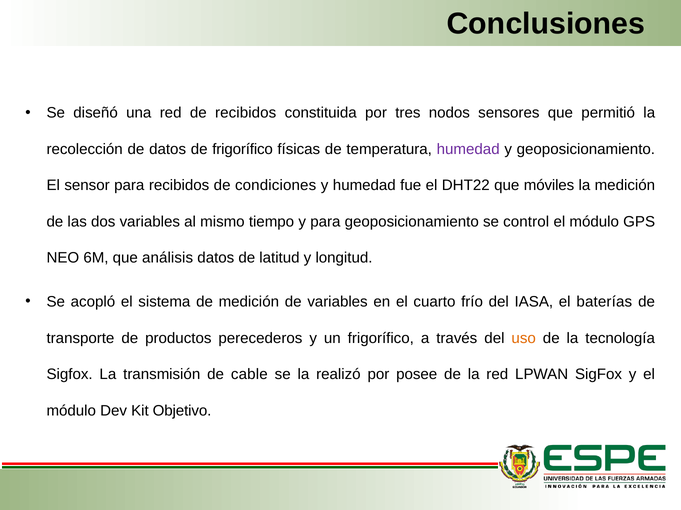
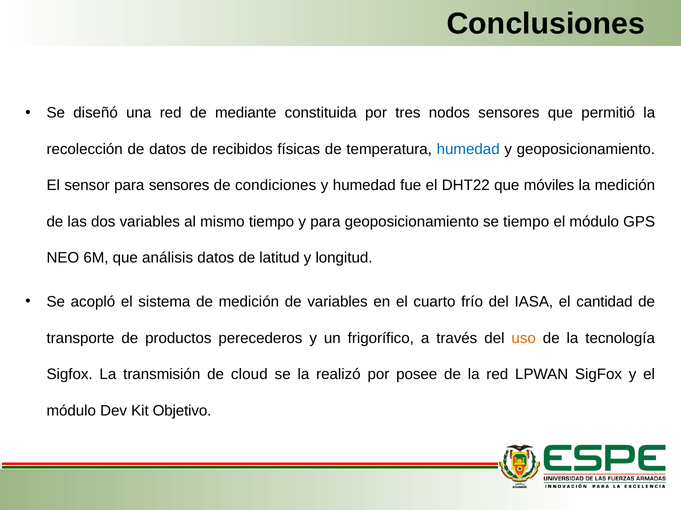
de recibidos: recibidos -> mediante (246, 113)
de frigorífico: frigorífico -> recibidos (243, 149)
humedad colour: purple -> blue (468, 149)
para recibidos: recibidos -> sensores (179, 186)
se control: control -> tiempo (526, 222)
baterías: baterías -> cantidad (604, 302)
cable: cable -> cloud (249, 375)
